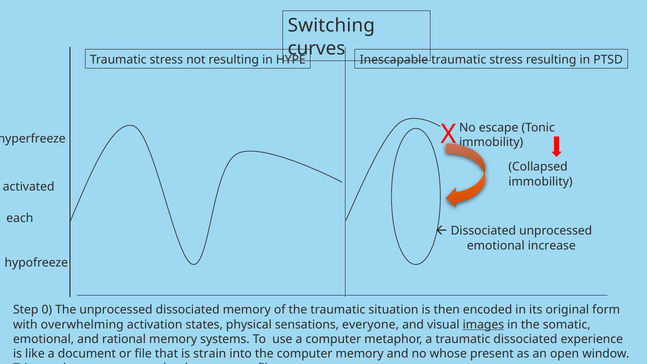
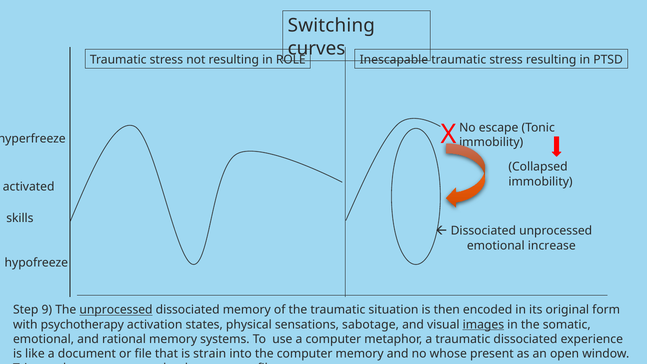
HYPE: HYPE -> ROLE (291, 60)
each: each -> skills (20, 218)
0: 0 -> 9 (47, 310)
unprocessed underline: none -> present (116, 310)
overwhelming: overwhelming -> psychotherapy (82, 324)
everyone: everyone -> sabotage (371, 324)
